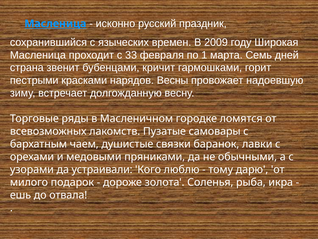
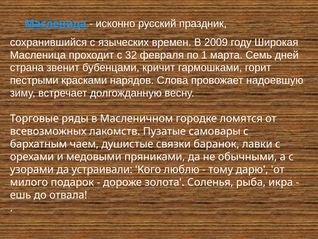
33: 33 -> 32 (131, 55)
Весны: Весны -> Слова (172, 80)
